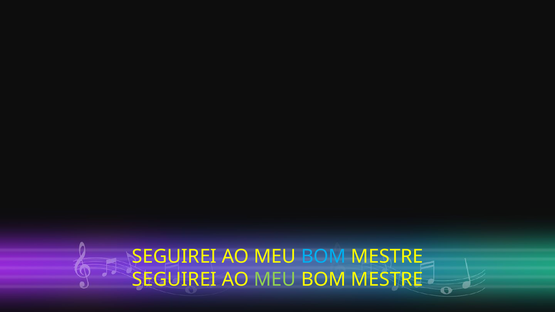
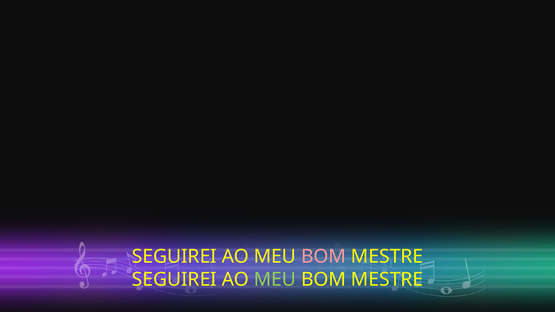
BOM colour: light blue -> pink (324, 257)
